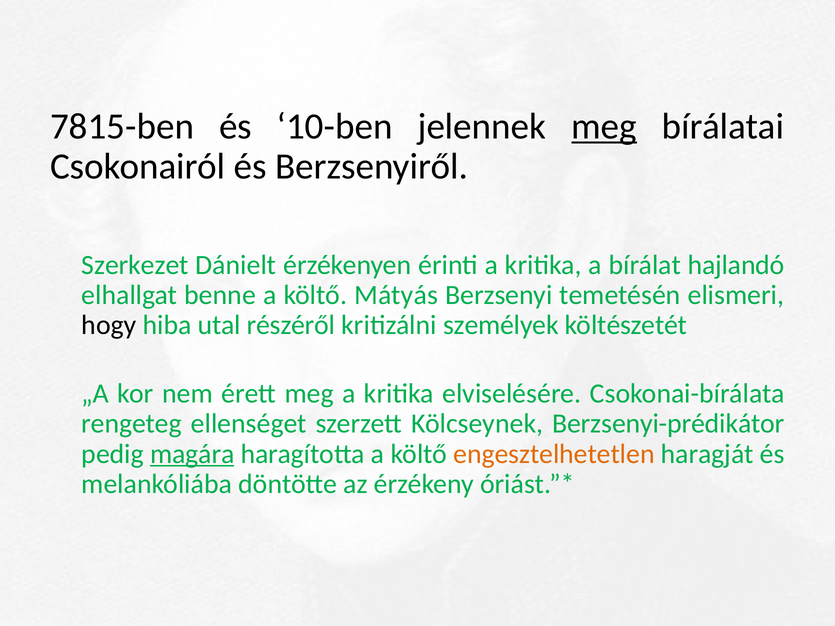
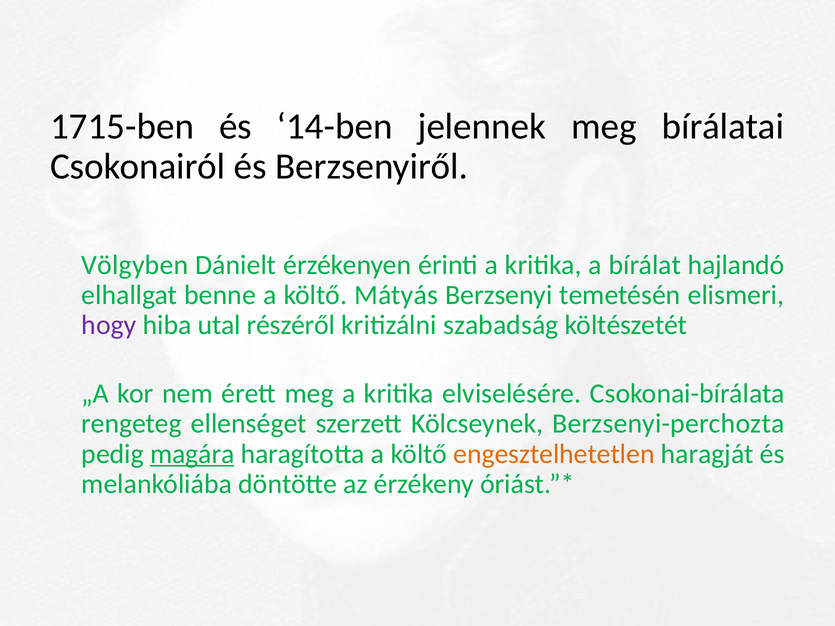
7815-ben: 7815-ben -> 1715-ben (122, 127)
10-ben: 10-ben -> 14-ben (335, 127)
meg underline: present -> none (604, 127)
Szerkezet: Szerkezet -> Völgyben (135, 265)
hogy colour: black -> purple (109, 325)
személyek: személyek -> szabadság (501, 325)
Berzsenyi-prédikátor: Berzsenyi-prédikátor -> Berzsenyi-perchozta (668, 424)
